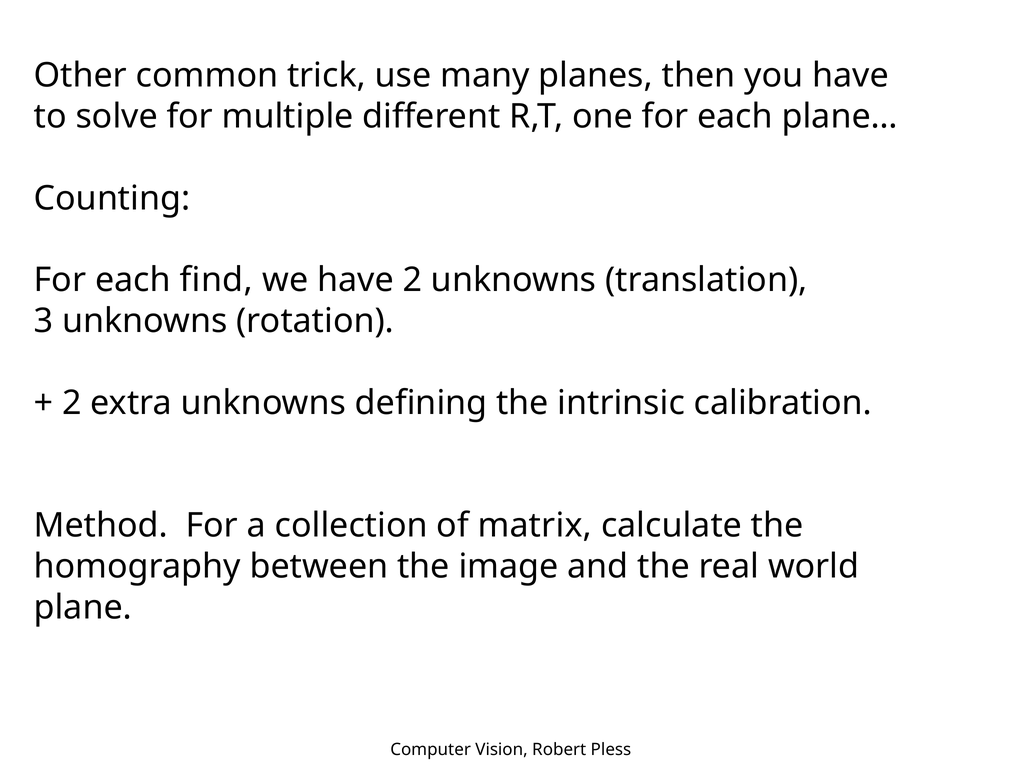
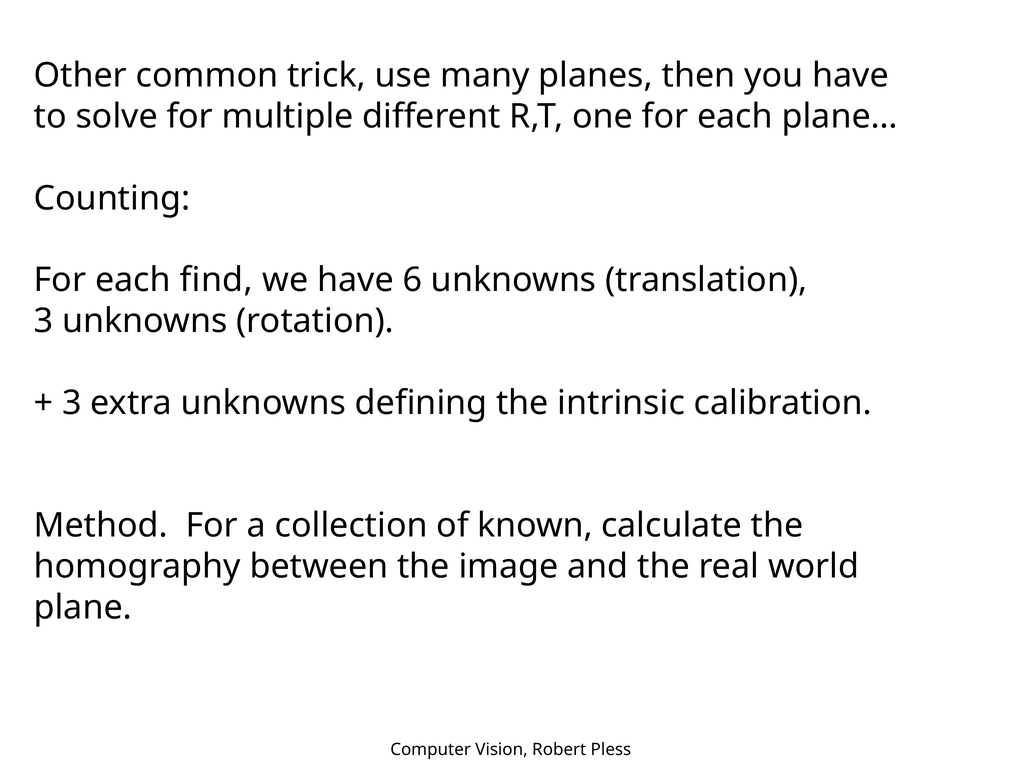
have 2: 2 -> 6 (412, 280)
2: 2 -> 3 (72, 403)
matrix: matrix -> known (535, 525)
